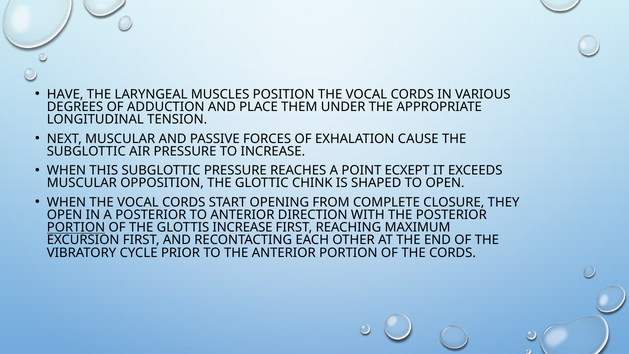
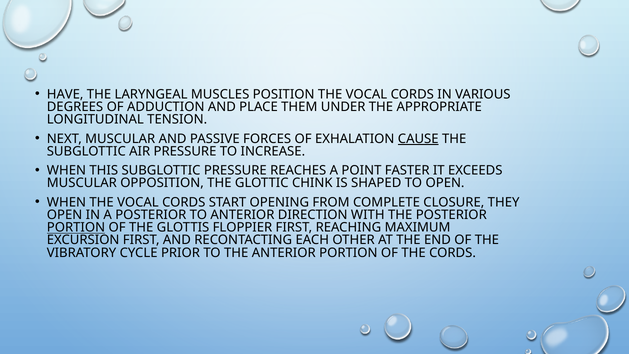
CAUSE underline: none -> present (418, 139)
ECXEPT: ECXEPT -> FASTER (407, 170)
GLOTTIS INCREASE: INCREASE -> FLOPPIER (242, 227)
